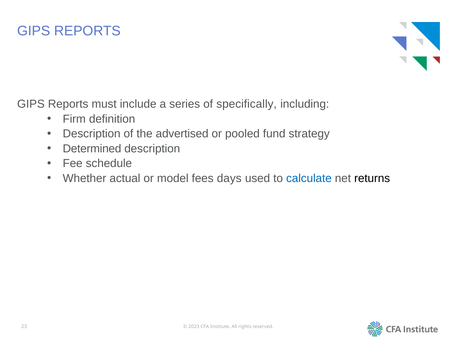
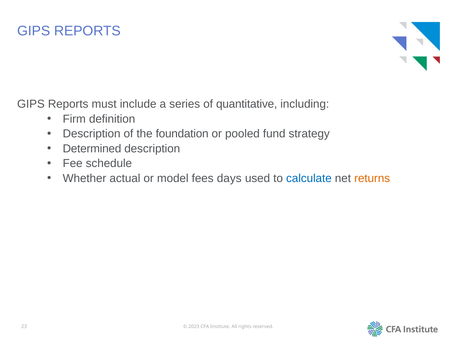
specifically: specifically -> quantitative (247, 104)
advertised: advertised -> foundation (182, 134)
returns colour: black -> orange (372, 178)
